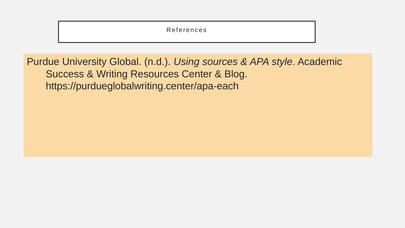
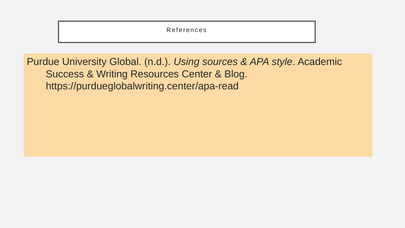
https://purdueglobalwriting.center/apa-each: https://purdueglobalwriting.center/apa-each -> https://purdueglobalwriting.center/apa-read (142, 86)
